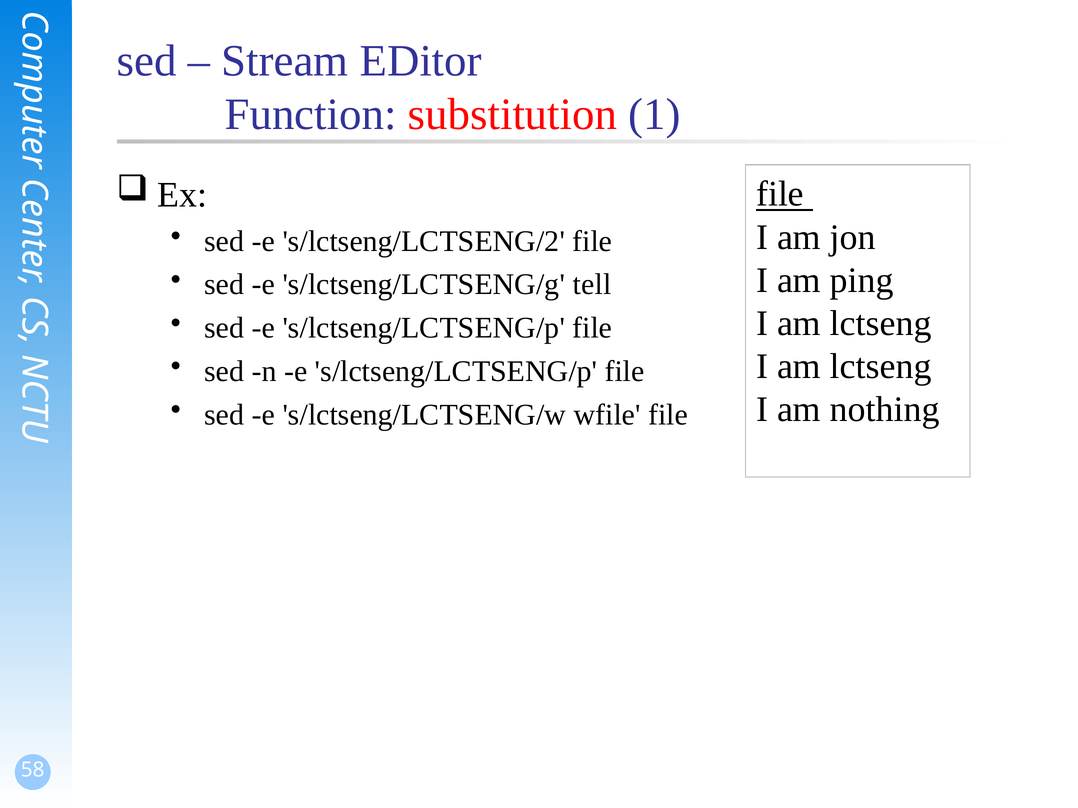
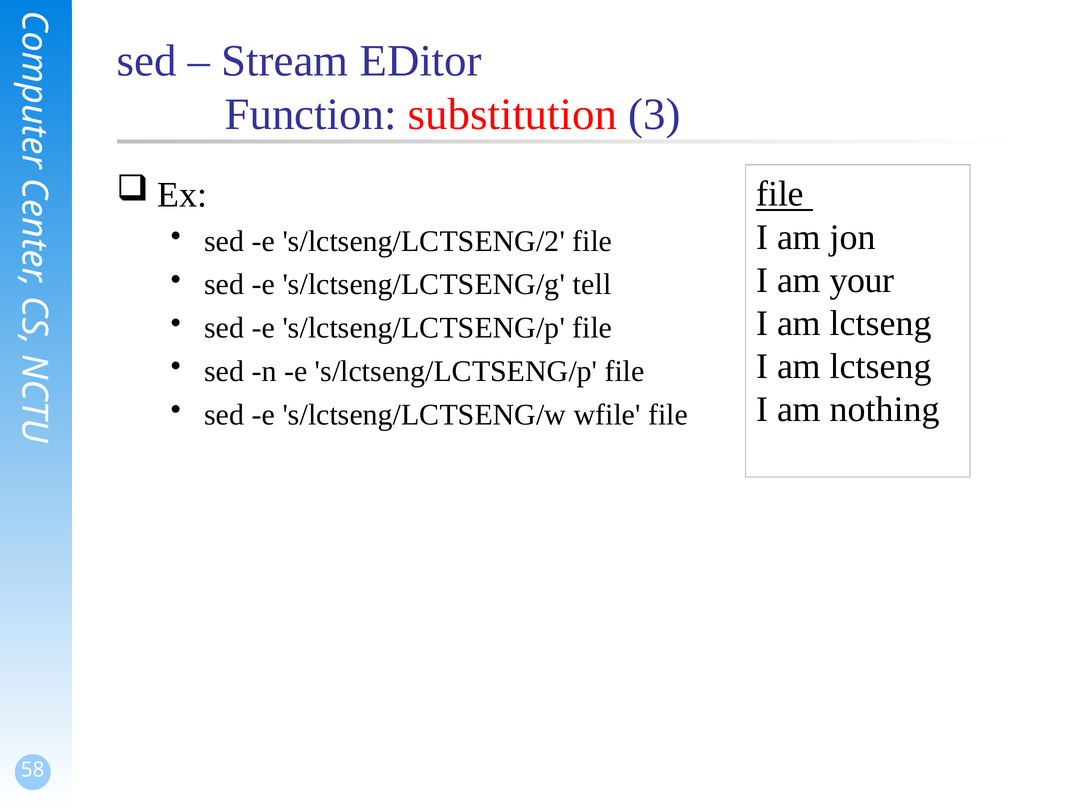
1: 1 -> 3 (655, 115)
ping: ping -> your (862, 280)
